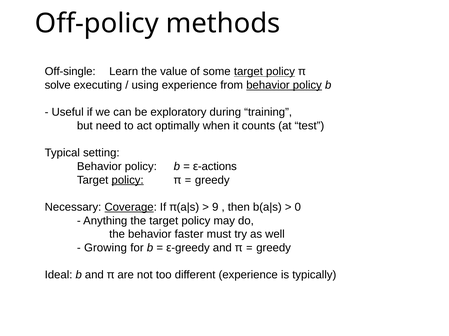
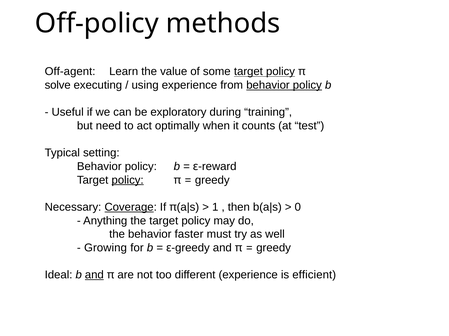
Off-single: Off-single -> Off-agent (70, 72)
actions: actions -> reward (217, 167)
9: 9 -> 1 (215, 208)
and underline: none -> present (94, 275)
typically: typically -> efficient (314, 275)
